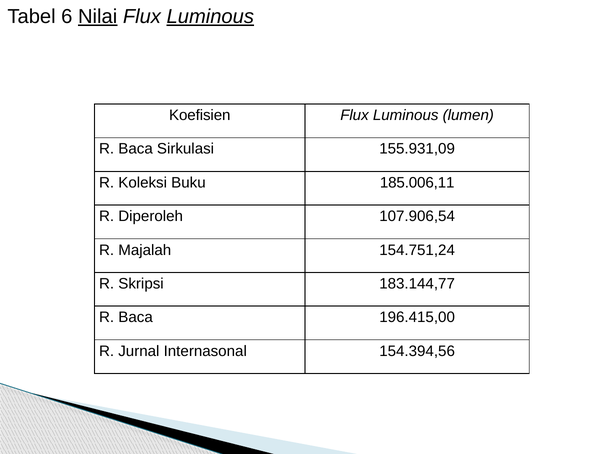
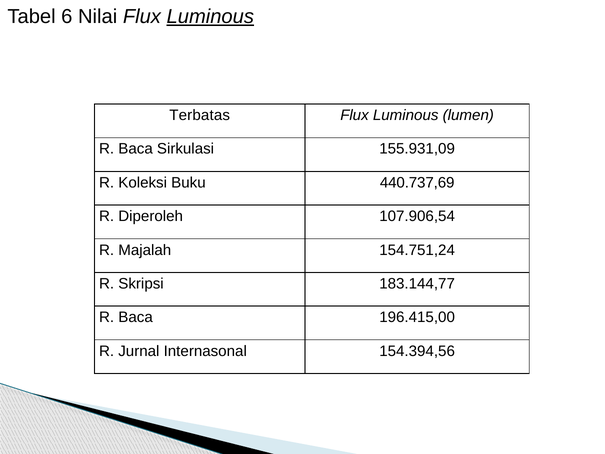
Nilai underline: present -> none (98, 17)
Koefisien: Koefisien -> Terbatas (200, 115)
185.006,11: 185.006,11 -> 440.737,69 (417, 183)
